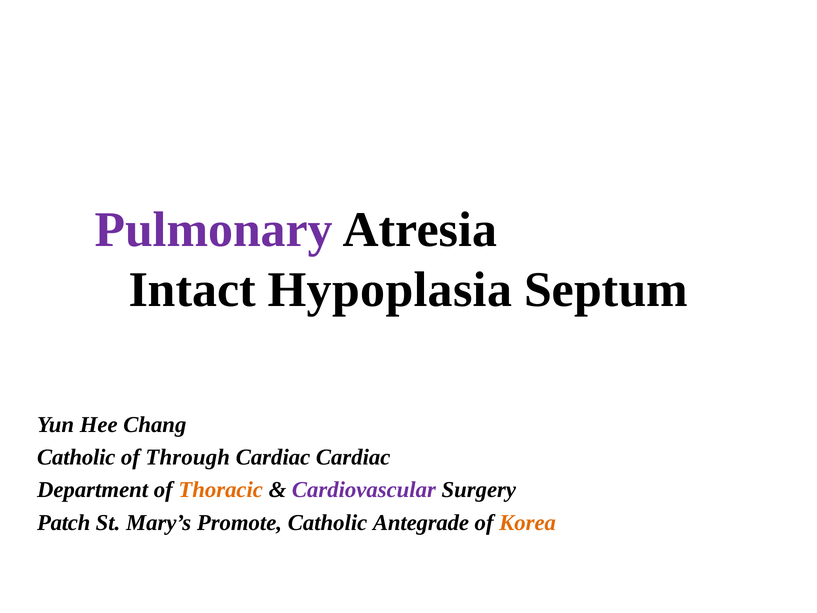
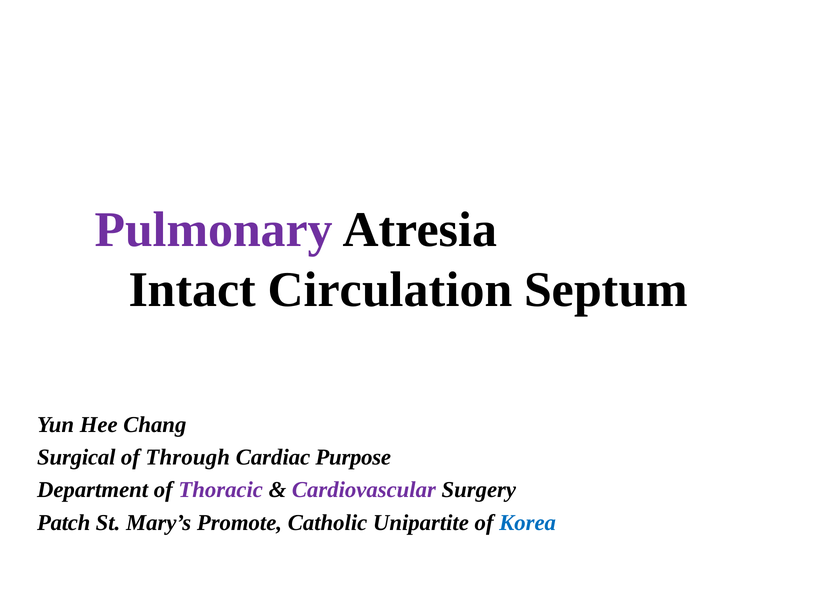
Hypoplasia: Hypoplasia -> Circulation (390, 289)
Catholic: Catholic -> Surgical (76, 457)
Cardiac Cardiac: Cardiac -> Purpose (353, 457)
Thoracic colour: orange -> purple (221, 490)
Antegrade: Antegrade -> Unipartite (421, 522)
Korea colour: orange -> blue (528, 522)
